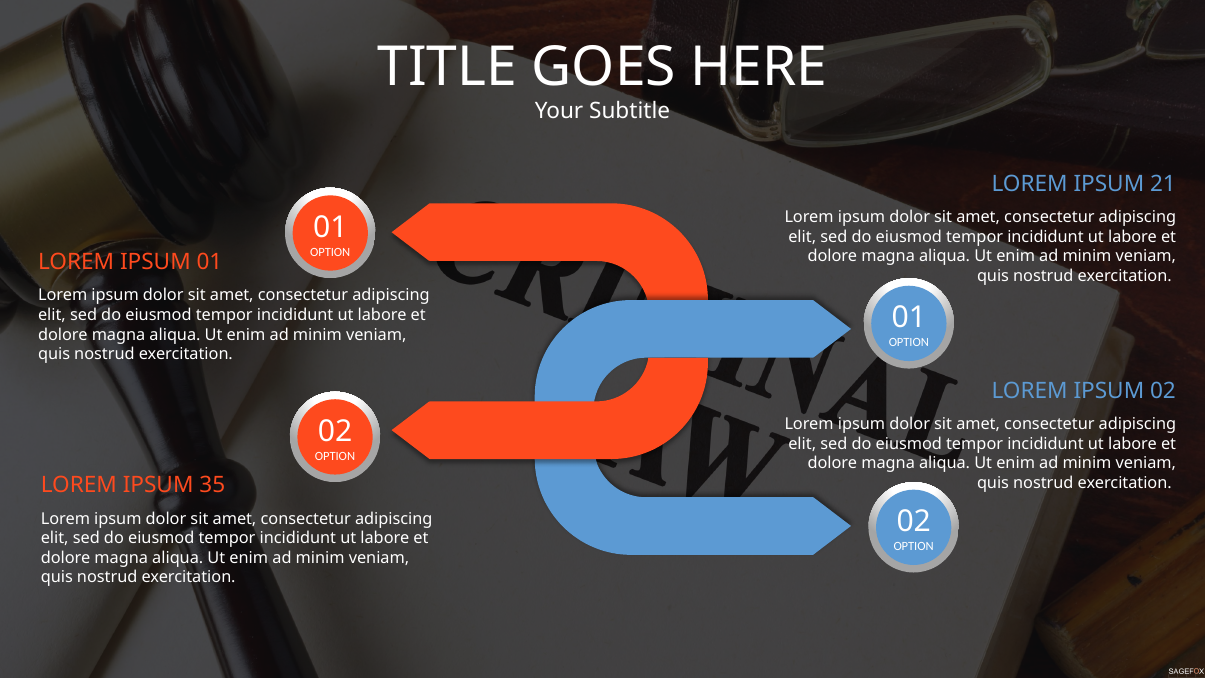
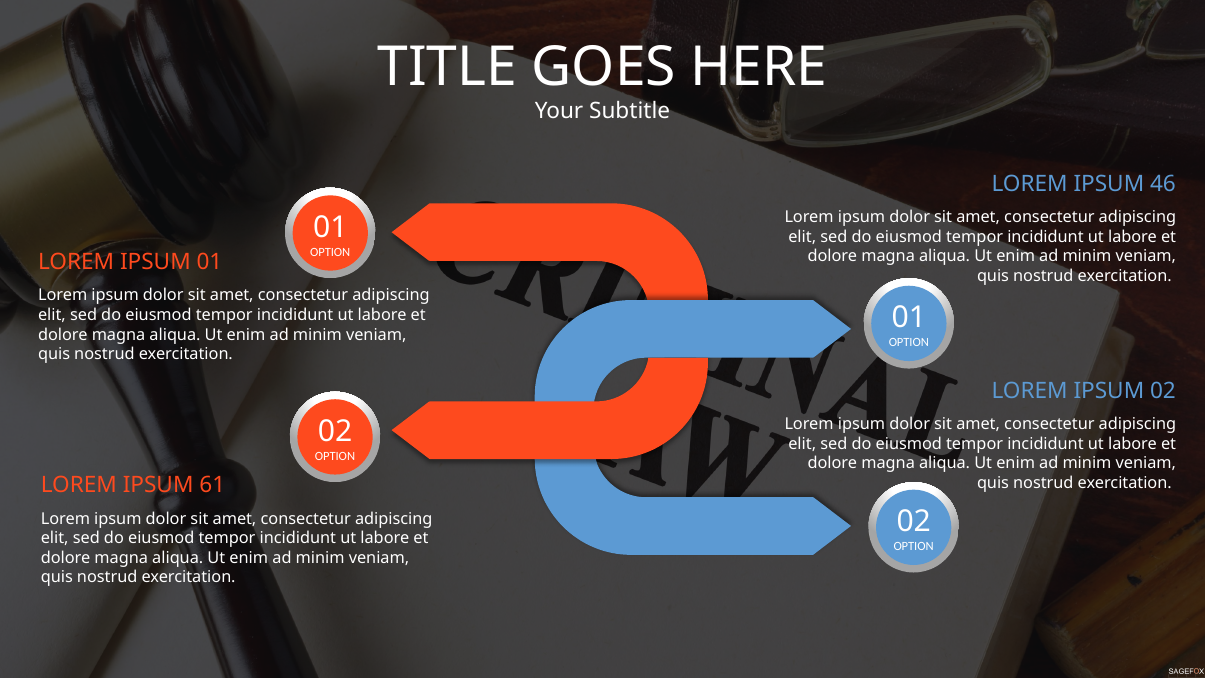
21: 21 -> 46 (1163, 184)
35: 35 -> 61 (212, 485)
